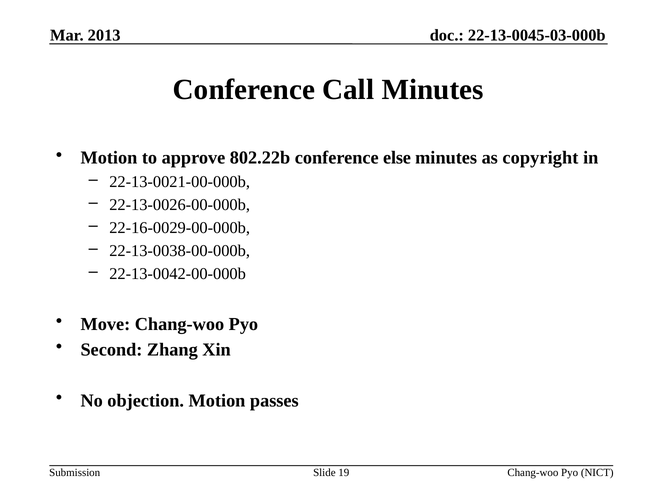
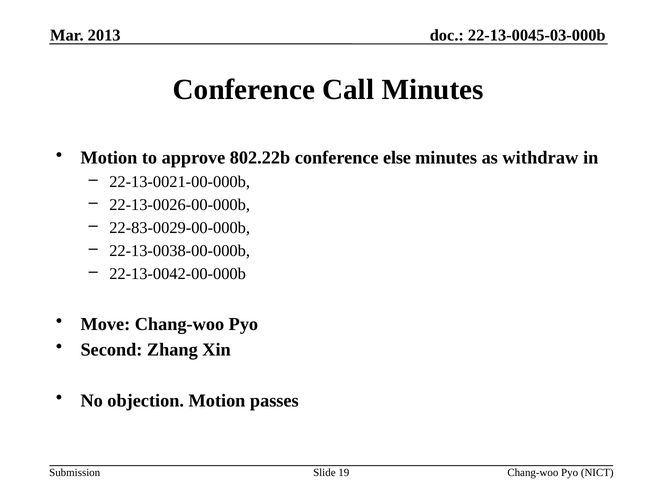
copyright: copyright -> withdraw (540, 158)
22-16-0029-00-000b: 22-16-0029-00-000b -> 22-83-0029-00-000b (180, 228)
